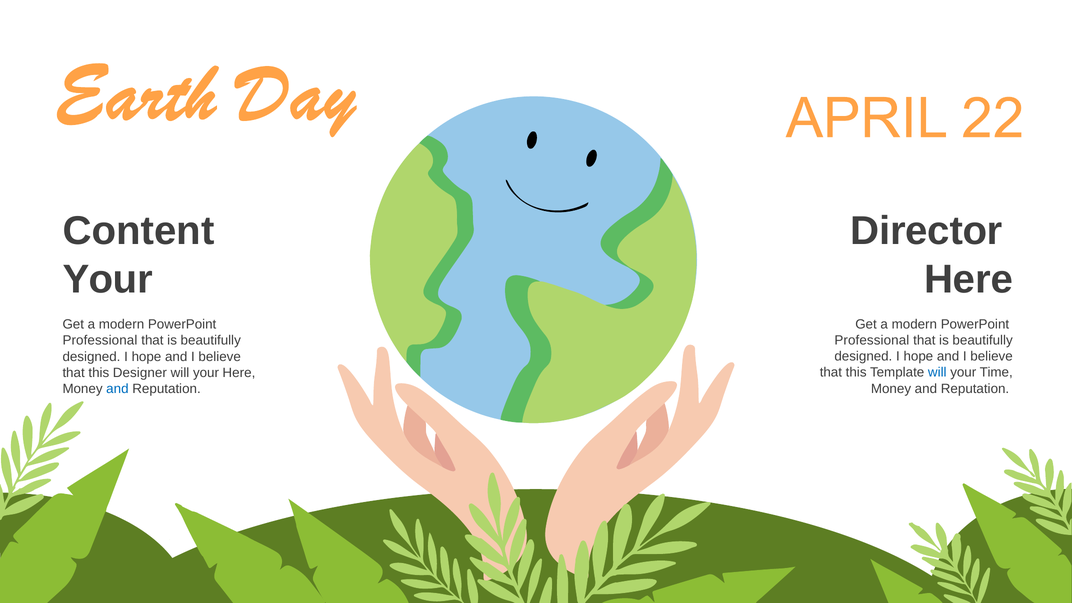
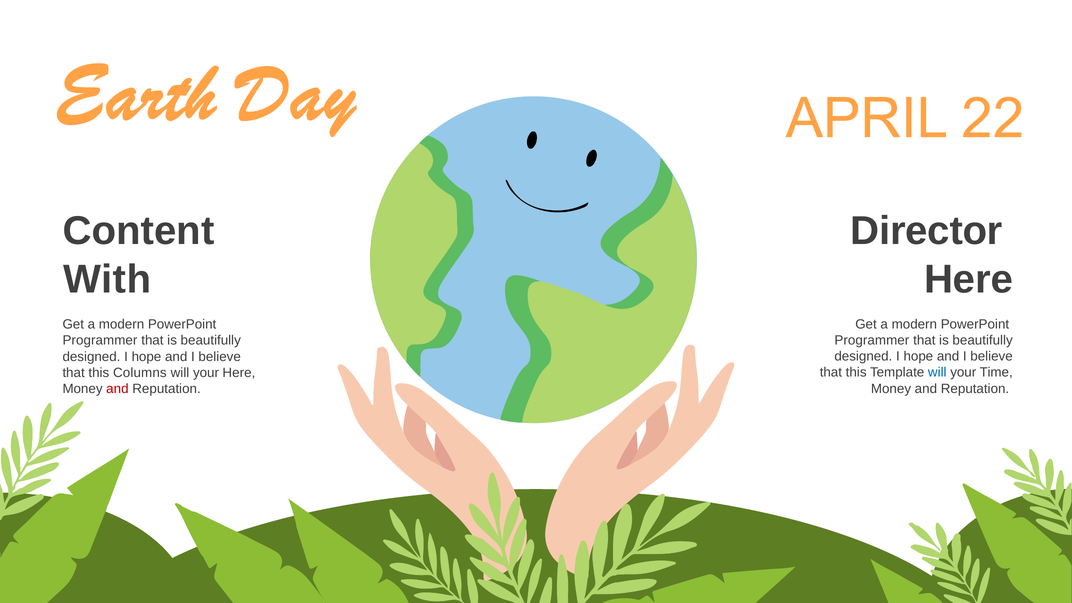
Your: Your -> With (107, 279)
Professional: Professional -> Programmer (872, 340)
Professional: Professional -> Programmer (100, 341)
Designer: Designer -> Columns (140, 373)
and colour: blue -> red (117, 389)
